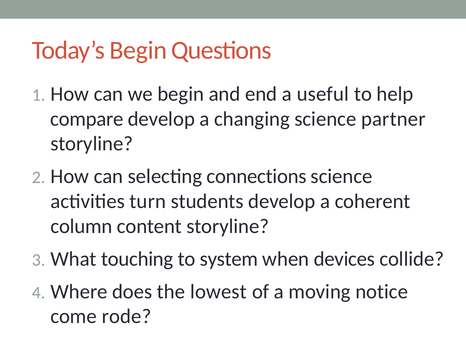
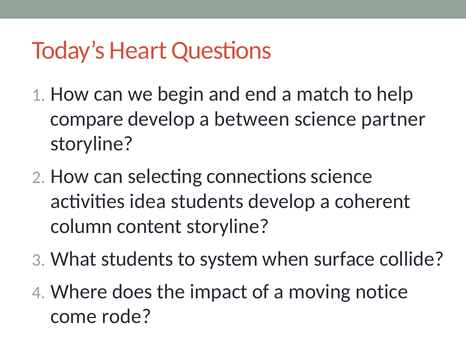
Today’s Begin: Begin -> Heart (138, 50)
useful: useful -> match (323, 94)
changing: changing -> between (252, 119)
turn: turn -> idea (148, 201)
What touching: touching -> students (137, 259)
devices: devices -> surface (344, 259)
lowest: lowest -> impact (219, 291)
